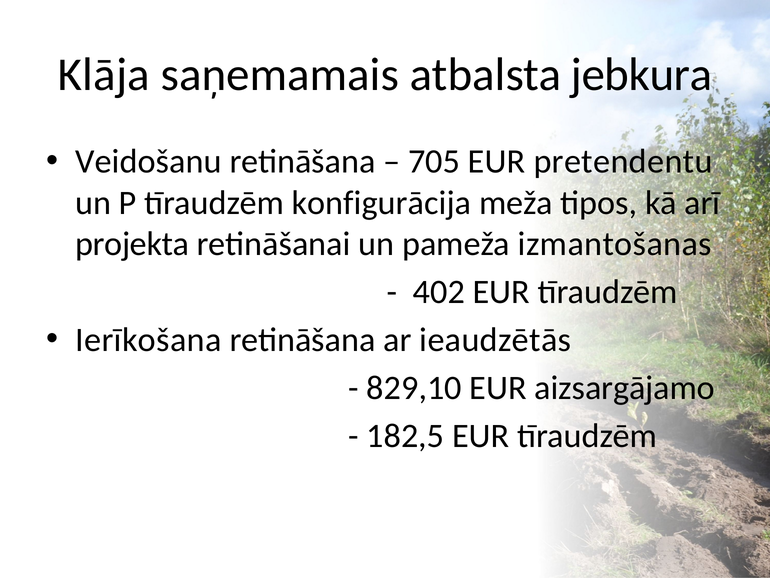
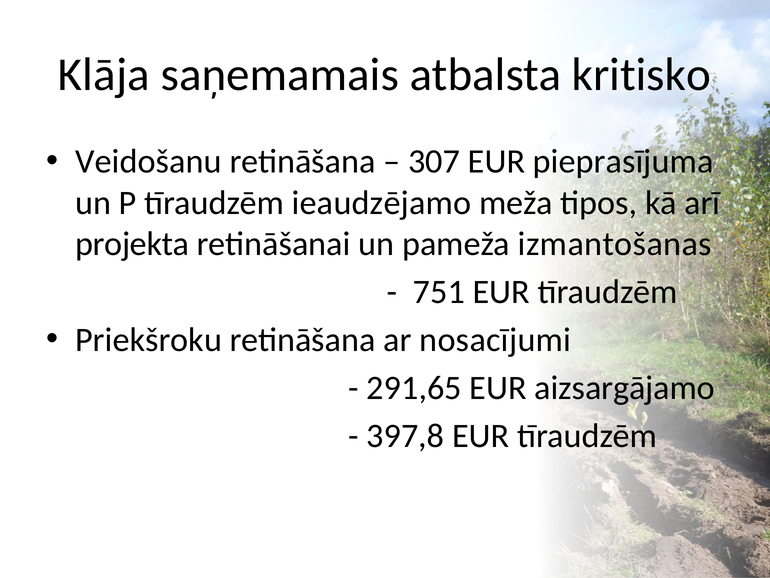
jebkura: jebkura -> kritisko (641, 75)
705: 705 -> 307 (434, 162)
pretendentu: pretendentu -> pieprasījuma (623, 162)
konfigurācija: konfigurācija -> ieaudzējamo (381, 203)
402: 402 -> 751 (439, 292)
Ierīkošana: Ierīkošana -> Priekšroku (149, 340)
ieaudzētās: ieaudzētās -> nosacījumi (495, 340)
829,10: 829,10 -> 291,65 (414, 387)
182,5: 182,5 -> 397,8 (405, 435)
